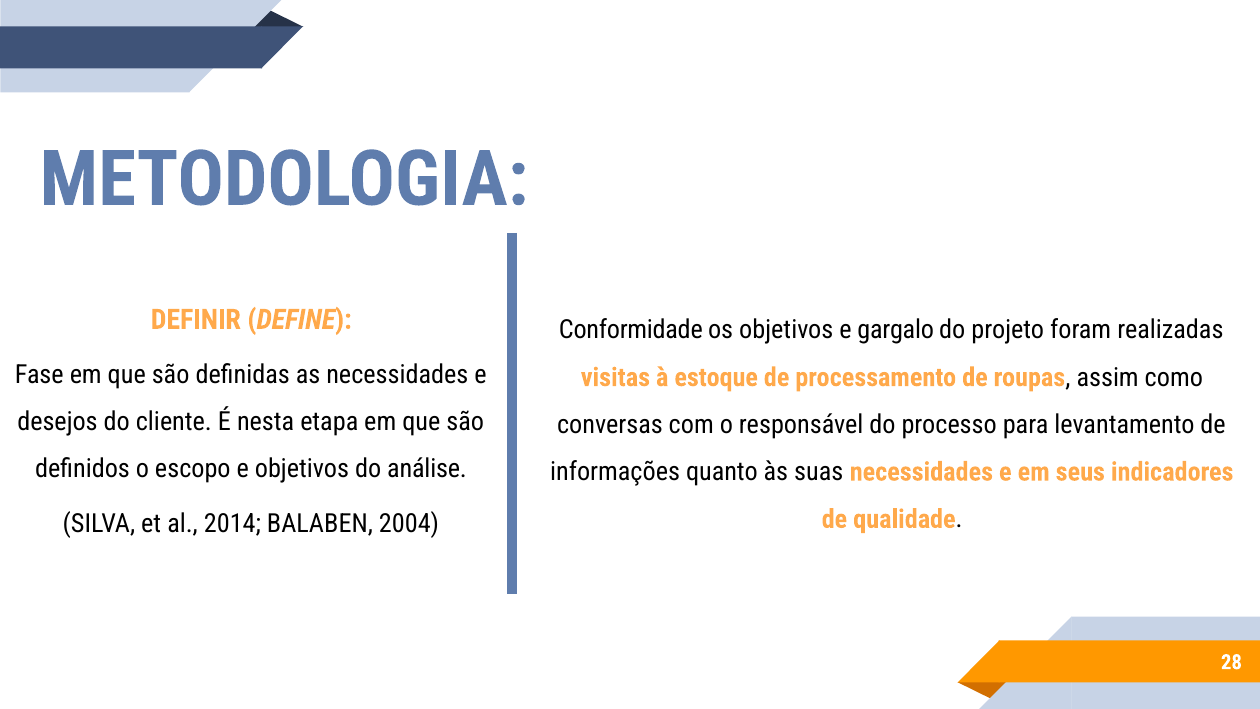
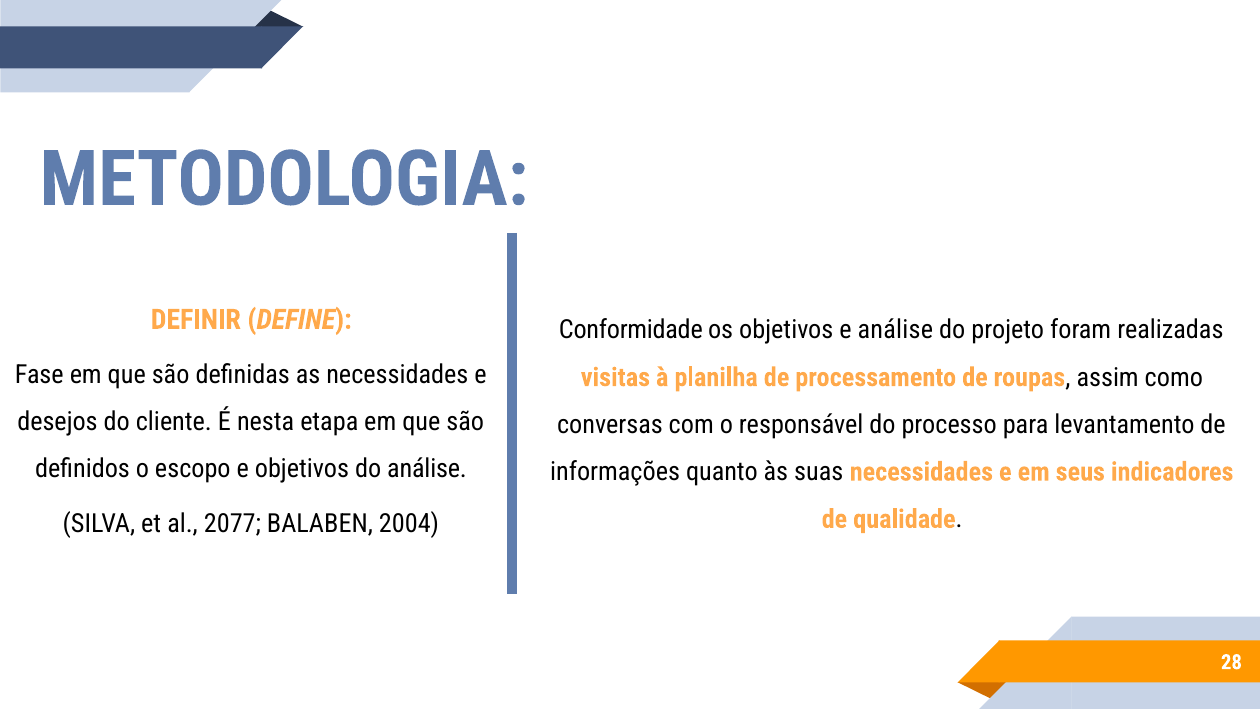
e gargalo: gargalo -> análise (895, 330)
estoque: estoque -> planilha (716, 377)
2014: 2014 -> 2077 (232, 523)
